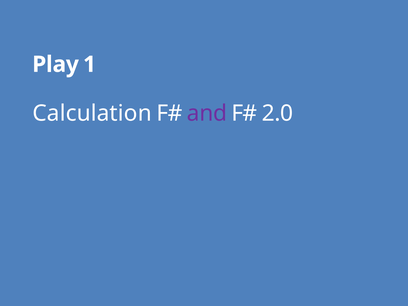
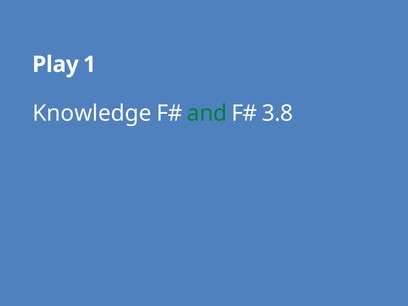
Calculation: Calculation -> Knowledge (92, 113)
and colour: purple -> green (207, 113)
2.0: 2.0 -> 3.8 (277, 113)
